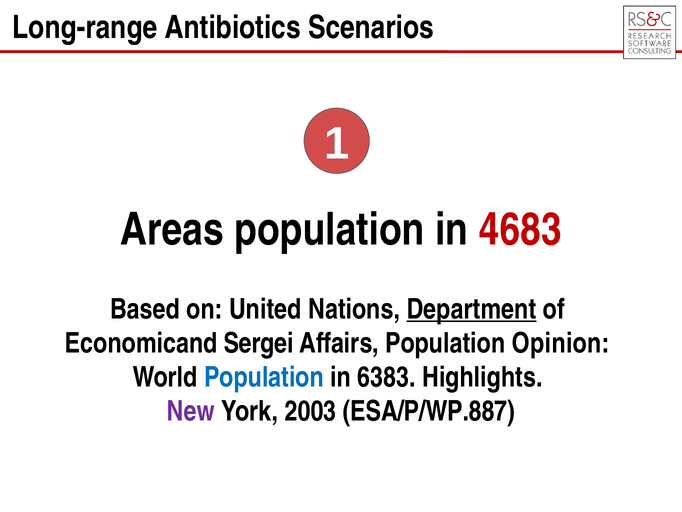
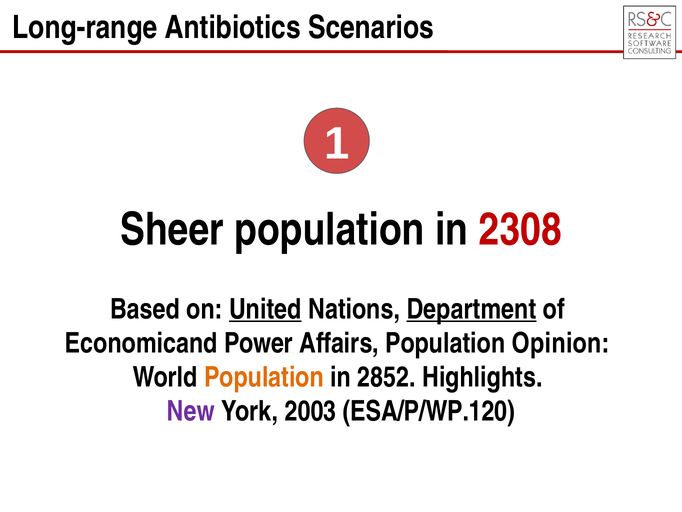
Areas: Areas -> Sheer (172, 229)
4683: 4683 -> 2308 (520, 229)
United underline: none -> present (265, 309)
Sergei: Sergei -> Power (259, 343)
Population colour: blue -> orange (264, 377)
6383: 6383 -> 2852 (387, 377)
ESA/P/WP.887: ESA/P/WP.887 -> ESA/P/WP.120 (429, 411)
